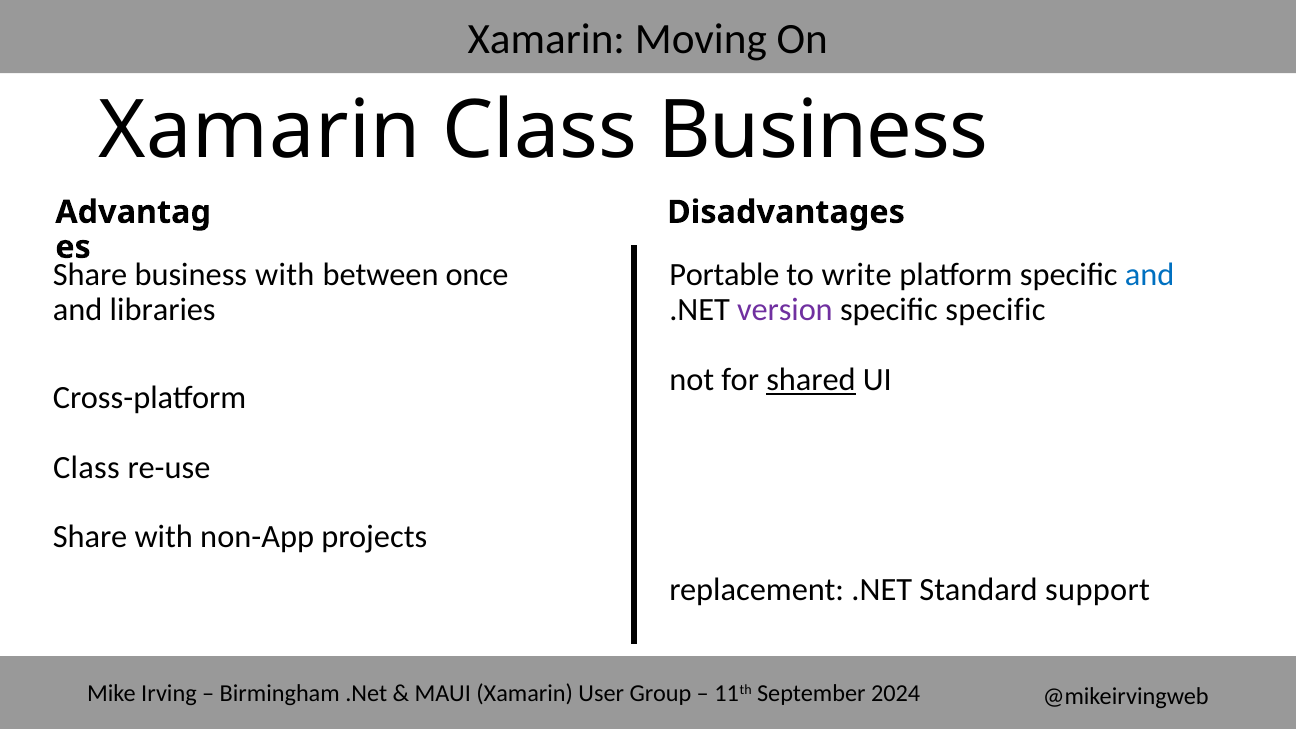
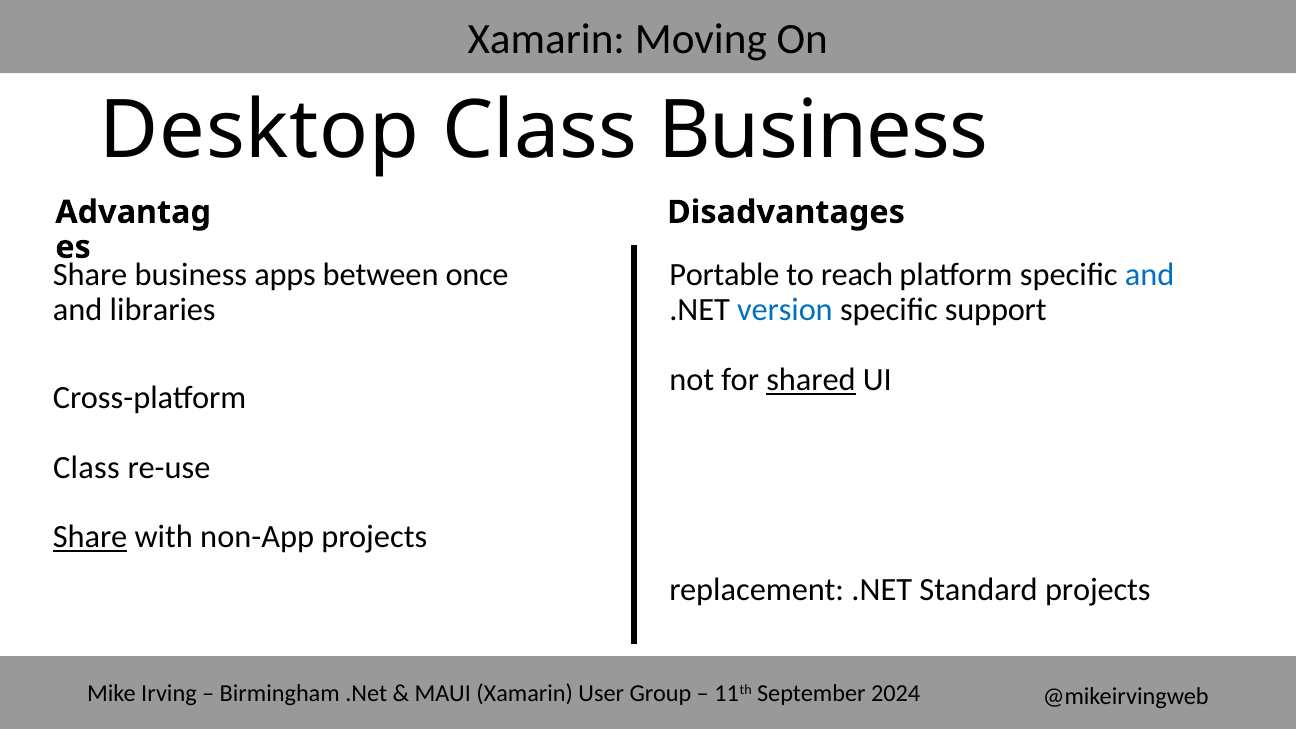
Xamarin: Xamarin -> Desktop (260, 131)
business with: with -> apps (285, 275)
write: write -> reach (857, 275)
version colour: purple -> blue (785, 310)
specific specific: specific -> support (996, 310)
Share underline: none -> present (90, 537)
Standard support: support -> projects (1098, 590)
